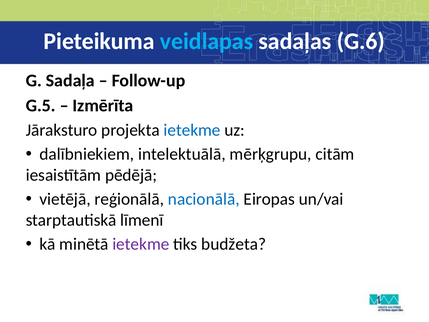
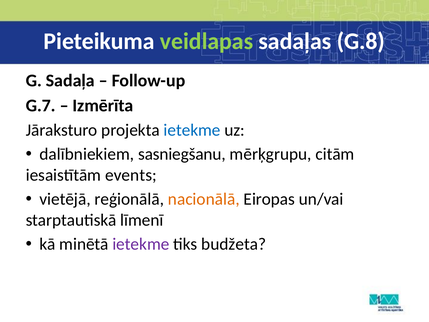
veidlapas colour: light blue -> light green (207, 41)
G.6: G.6 -> G.8 (361, 41)
G.5: G.5 -> G.7 (41, 105)
intelektuālā: intelektuālā -> sasniegšanu (182, 154)
pēdējā: pēdējā -> events (131, 175)
nacionālā colour: blue -> orange (204, 199)
